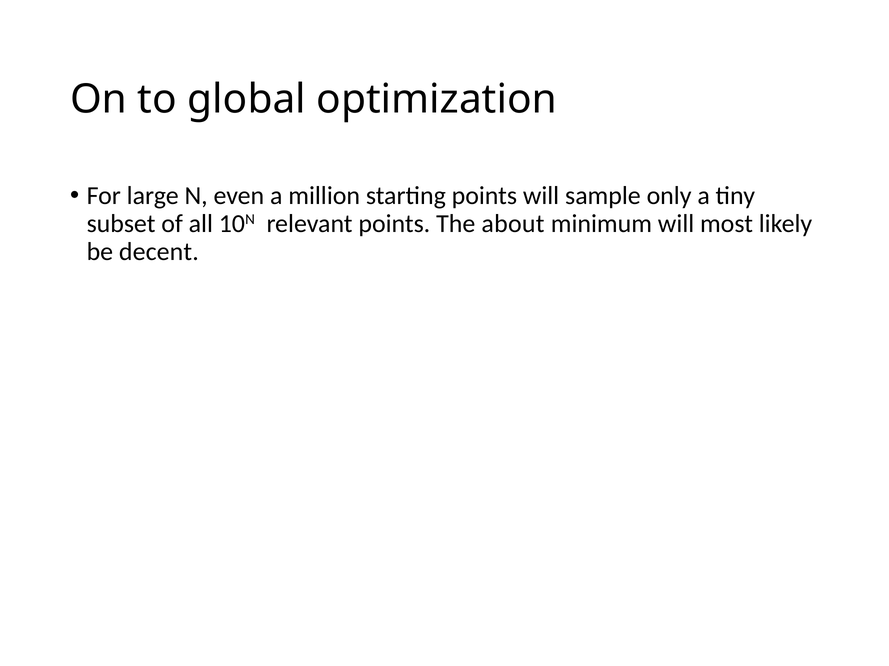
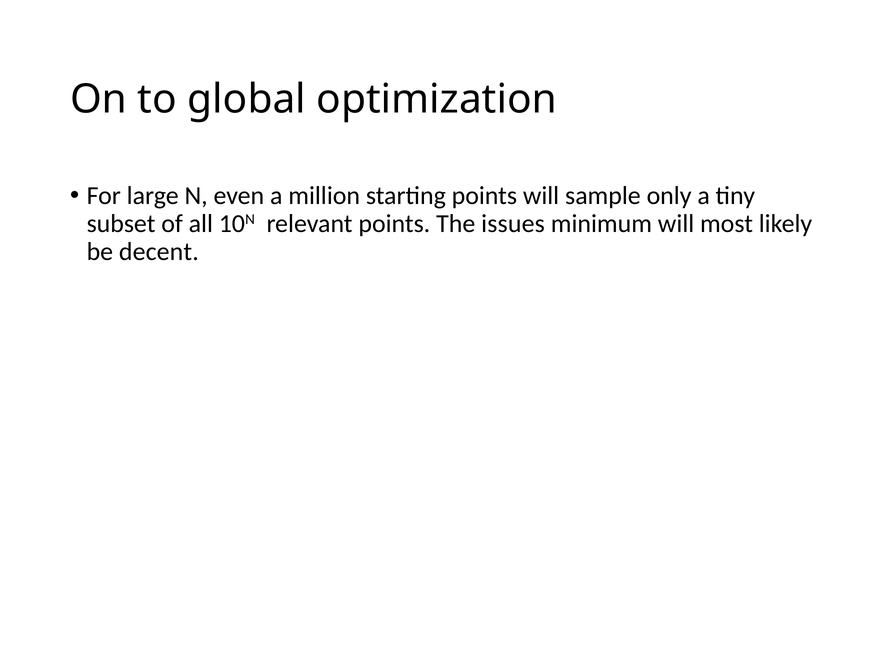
about: about -> issues (513, 224)
